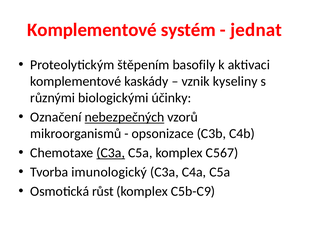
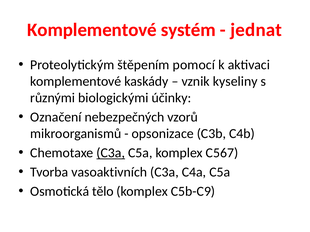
basofily: basofily -> pomocí (194, 65)
nebezpečných underline: present -> none (125, 117)
imunologický: imunologický -> vasoaktivních (109, 173)
růst: růst -> tělo (103, 192)
